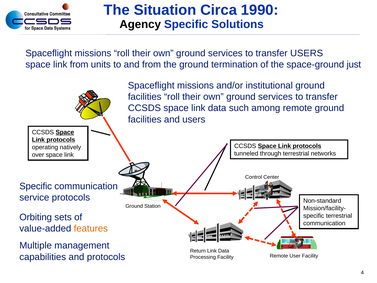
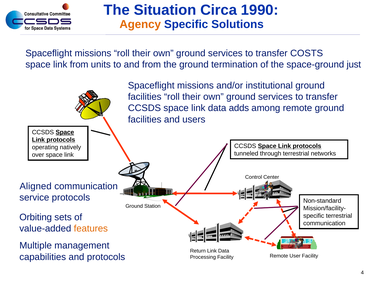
Agency colour: black -> orange (140, 24)
transfer USERS: USERS -> COSTS (307, 53)
such: such -> adds (239, 108)
Specific: Specific -> Aligned (36, 186)
